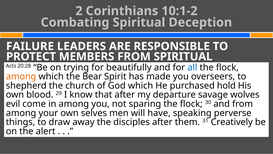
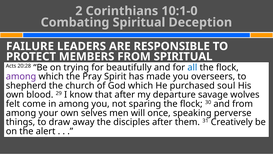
10:1-2: 10:1-2 -> 10:1-0 (180, 11)
among colour: orange -> purple (21, 76)
Bear: Bear -> Pray (92, 76)
hold: hold -> soul (226, 85)
evil: evil -> felt (13, 104)
have: have -> once (159, 113)
